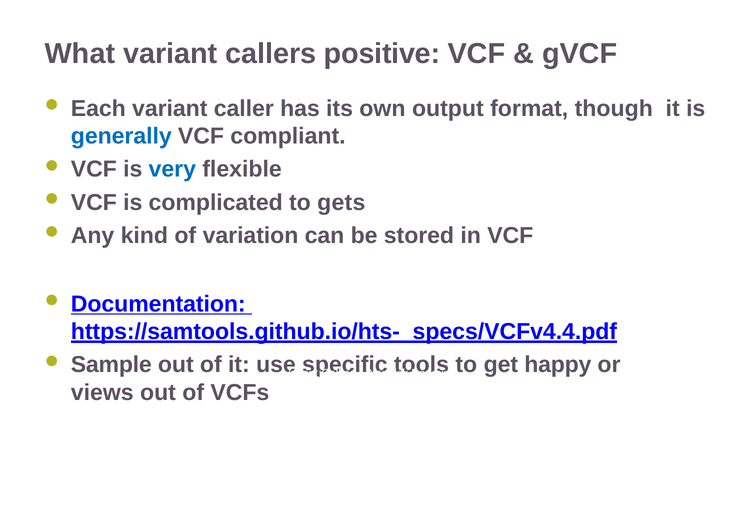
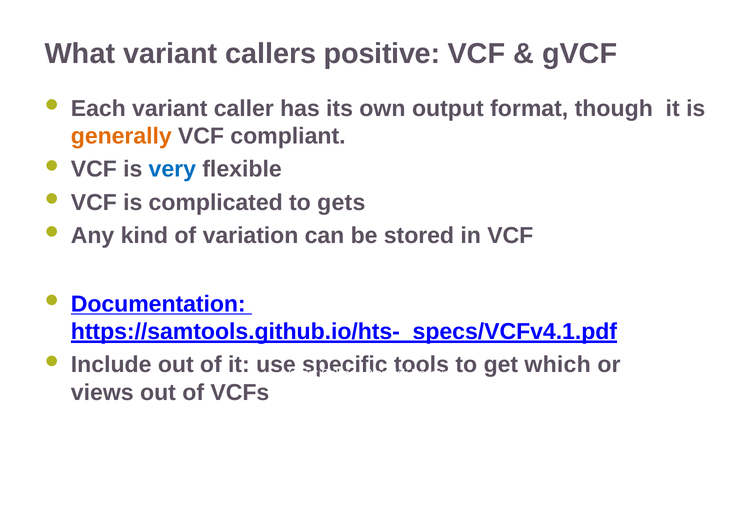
generally colour: blue -> orange (121, 136)
specs/VCFv4.4.pdf: specs/VCFv4.4.pdf -> specs/VCFv4.1.pdf (515, 332)
Sample: Sample -> Include (111, 365)
happy: happy -> which (558, 365)
